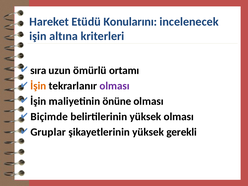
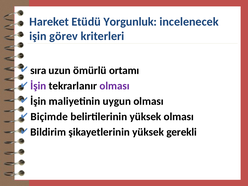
Konularını: Konularını -> Yorgunluk (130, 22)
altına: altına -> görev (64, 36)
İşin colour: orange -> purple (38, 86)
önüne: önüne -> uygun (117, 101)
Gruplar: Gruplar -> Bildirim (48, 132)
